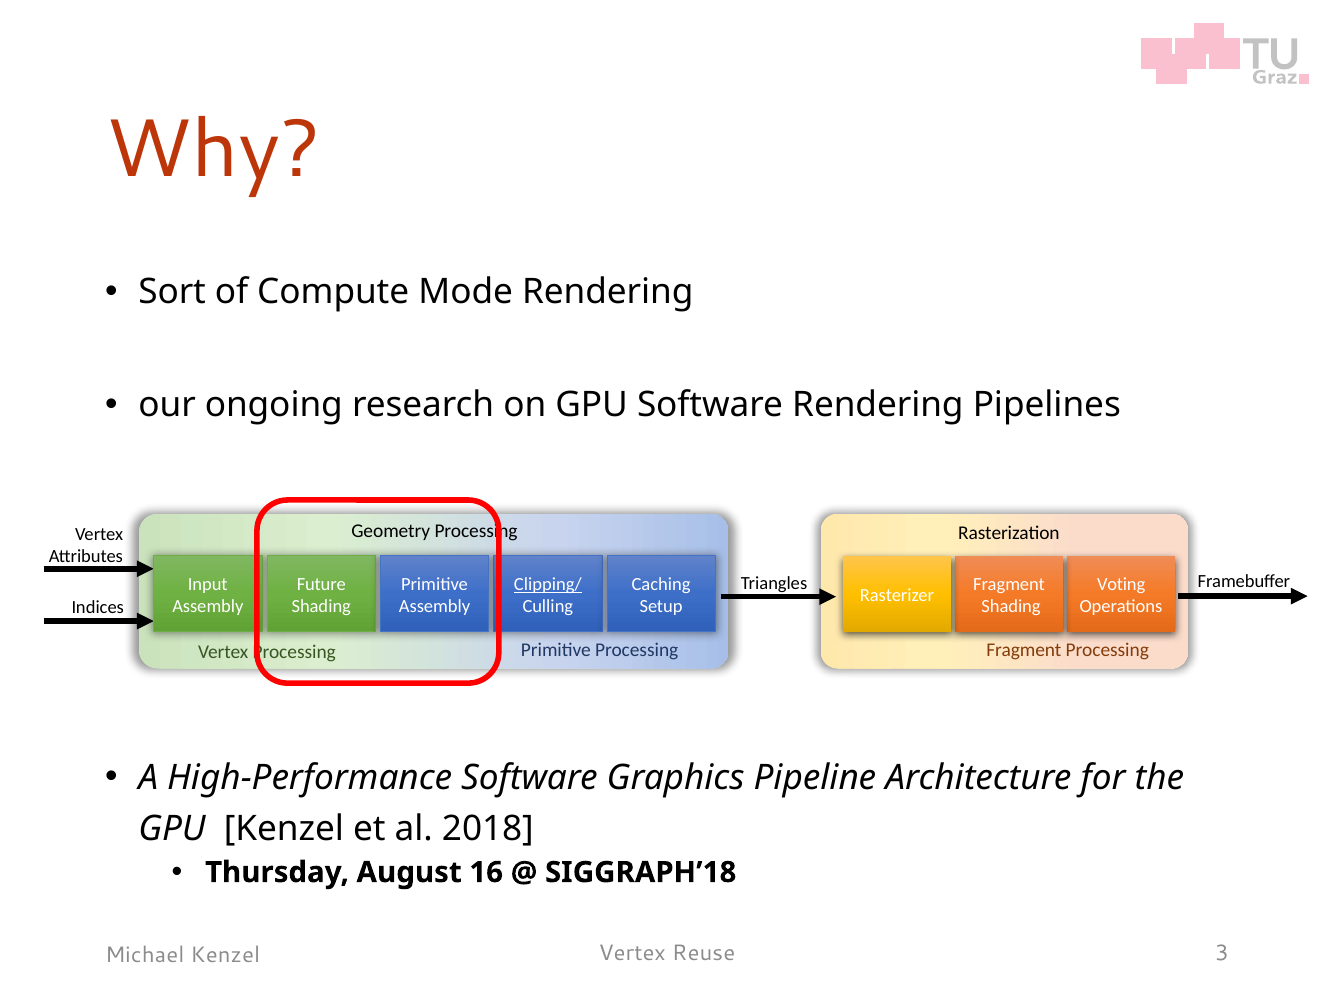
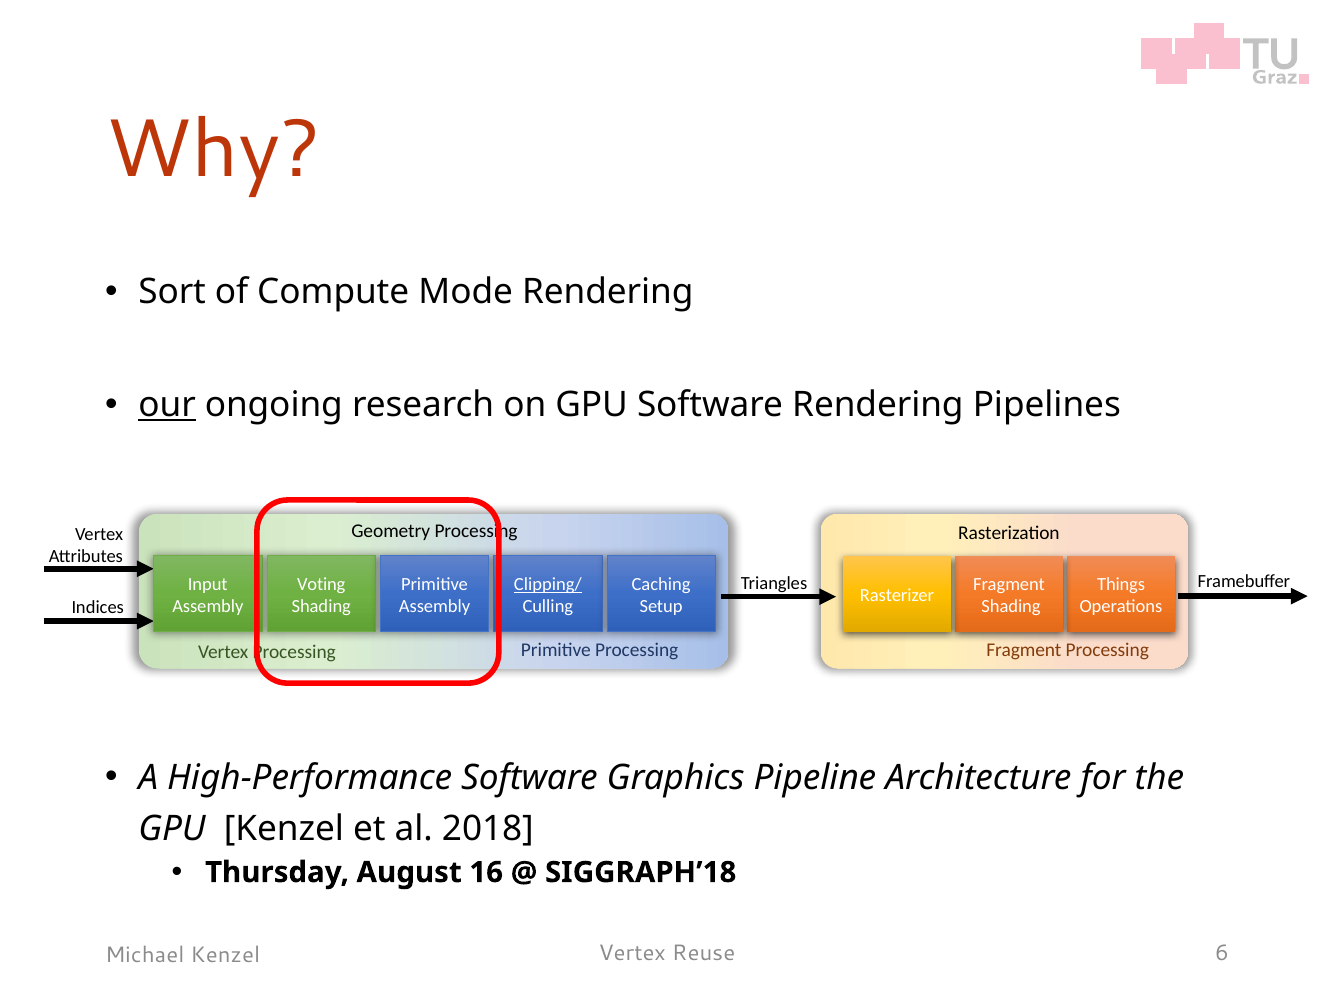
our underline: none -> present (167, 405)
Voting: Voting -> Things (1121, 584)
Future: Future -> Voting (321, 584)
3: 3 -> 6 (1222, 953)
